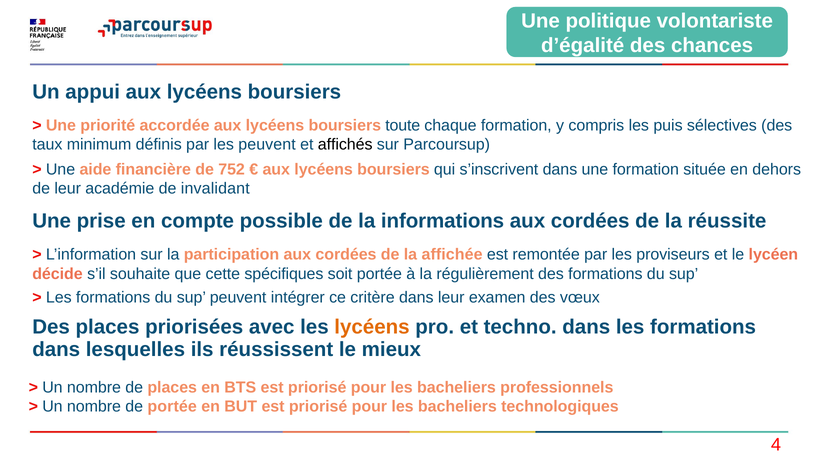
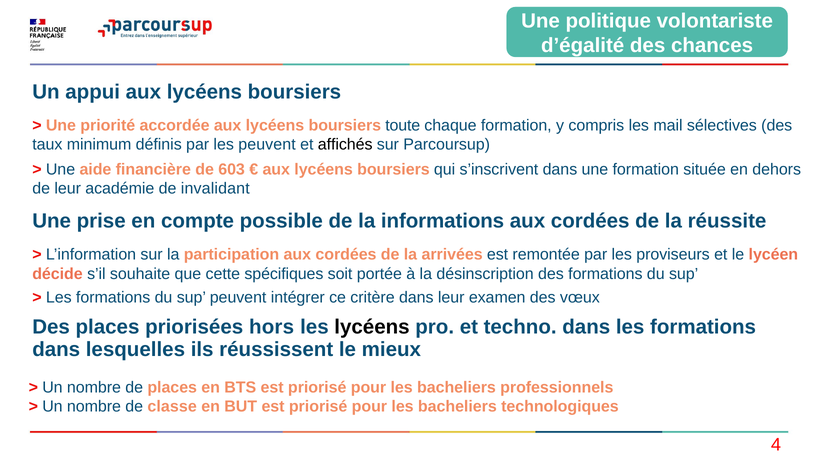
puis: puis -> mail (668, 125)
752: 752 -> 603 (232, 169)
affichée: affichée -> arrivées (452, 255)
régulièrement: régulièrement -> désinscription (485, 274)
avec: avec -> hors (272, 327)
lycéens colour: orange -> black (372, 327)
de portée: portée -> classe (172, 407)
